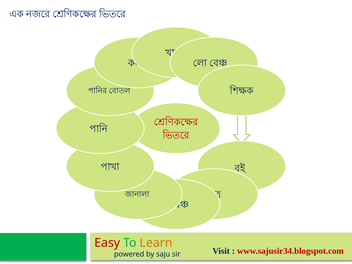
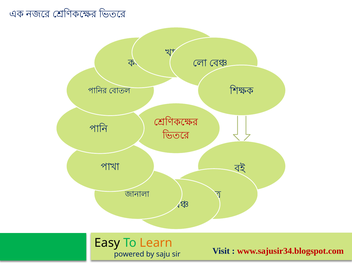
Easy colour: red -> black (107, 243)
